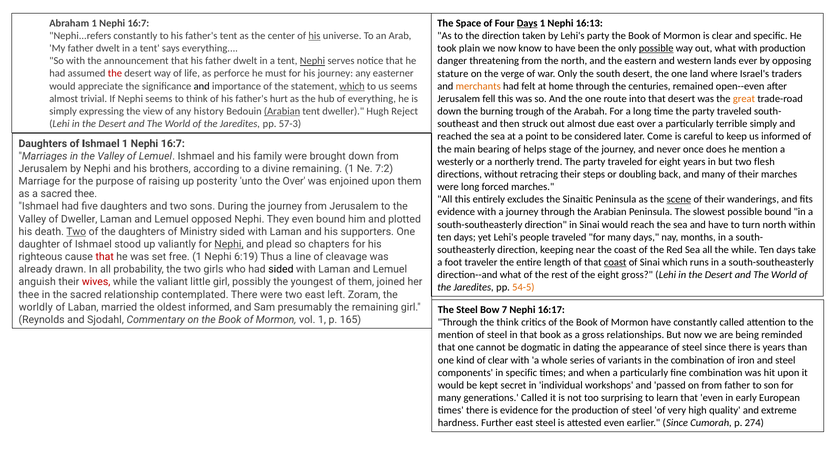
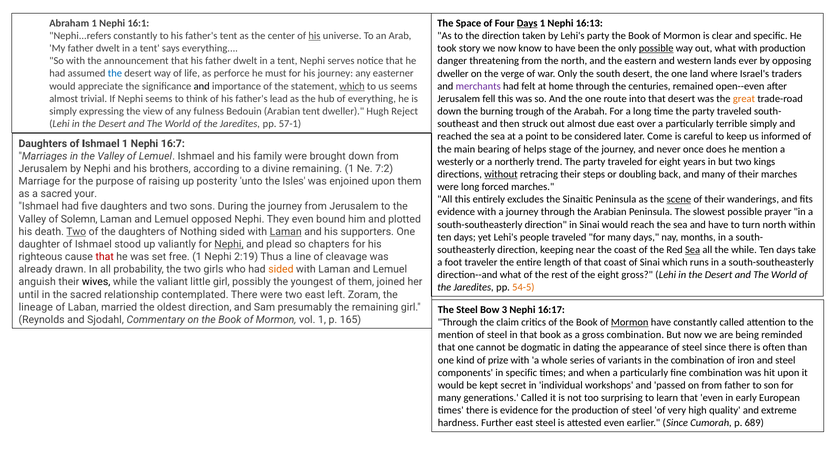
Abraham 1 Nephi 16:7: 16:7 -> 16:1 (138, 23)
plain: plain -> story (470, 48)
Nephi underline: present -> none (312, 61)
the colour: red -> blue (115, 74)
stature: stature -> dweller (453, 74)
merchants colour: orange -> purple (478, 86)
hurt: hurt -> lead (279, 99)
history: history -> fulness (209, 111)
Arabian underline: present -> none (282, 111)
57-3: 57-3 -> 57-1 (290, 124)
flesh: flesh -> kings (765, 162)
without underline: none -> present (501, 174)
the Over: Over -> Isles (294, 181)
sacred thee: thee -> your (86, 194)
possible bound: bound -> prayer (778, 212)
of Dweller: Dweller -> Solemn (79, 219)
Ministry: Ministry -> Nothing (198, 232)
Laman underline: none -> present (286, 232)
Sea underline: none -> present (693, 250)
6:19: 6:19 -> 2:19 (246, 257)
coast underline: present -> none (615, 262)
sided colour: black -> orange (281, 269)
wives colour: red -> black (96, 282)
thee: thee -> until (29, 295)
worldly: worldly -> lineage (36, 307)
oldest informed: informed -> direction (210, 307)
7: 7 -> 3 (504, 310)
the think: think -> claim (508, 322)
Mormon underline: none -> present (630, 322)
gross relationships: relationships -> combination (635, 335)
is years: years -> often (774, 347)
of clear: clear -> prize (498, 360)
274: 274 -> 689 (754, 423)
